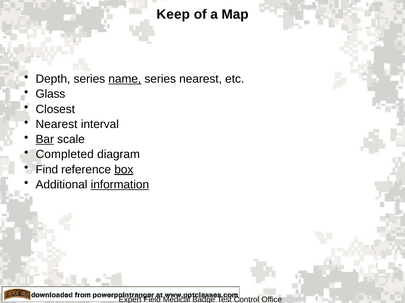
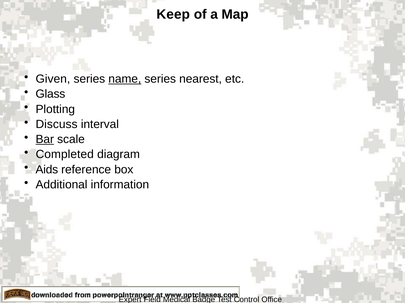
Depth: Depth -> Given (53, 79)
Closest: Closest -> Plotting (55, 109)
Nearest: Nearest -> Discuss (57, 125)
Find: Find -> Aids (47, 170)
box underline: present -> none (124, 170)
information underline: present -> none (120, 185)
